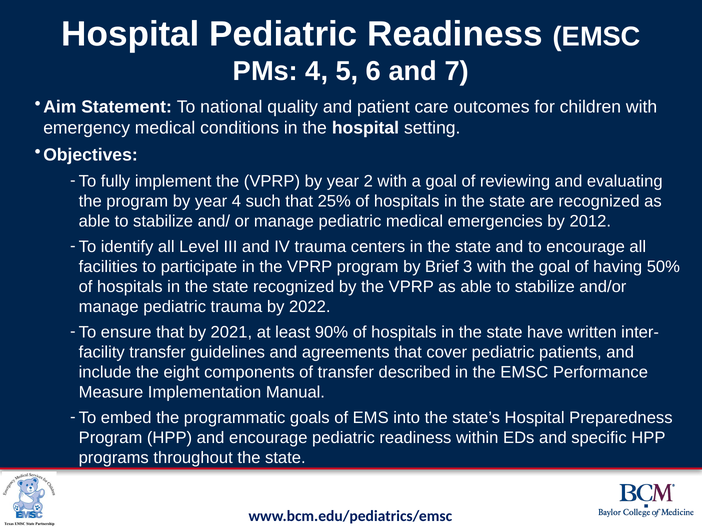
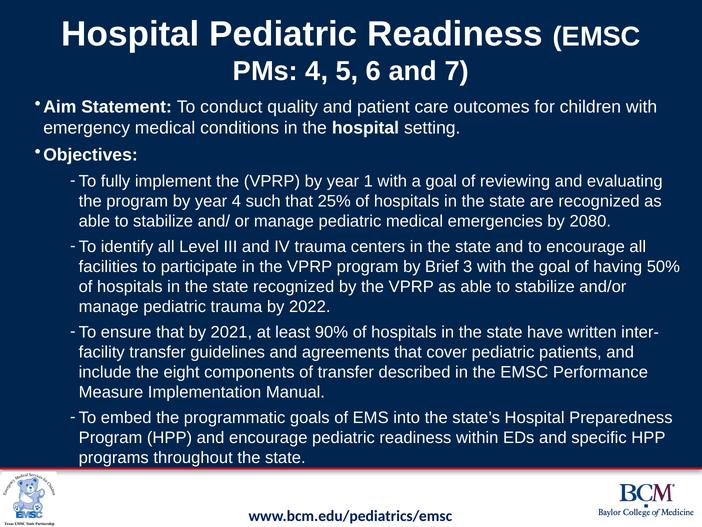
national: national -> conduct (231, 107)
2: 2 -> 1 (368, 181)
2012: 2012 -> 2080 (590, 221)
